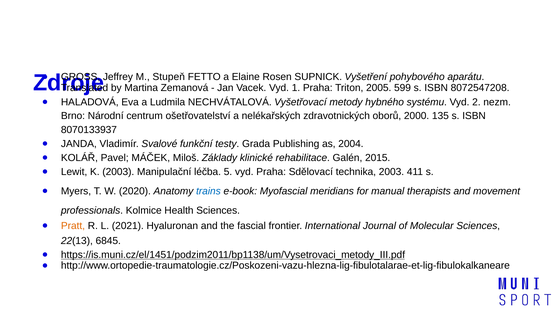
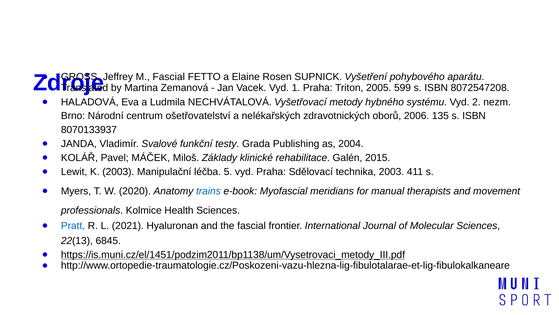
M Stupeň: Stupeň -> Fascial (169, 77)
2000: 2000 -> 2006 (417, 116)
Pratt colour: orange -> blue (73, 225)
